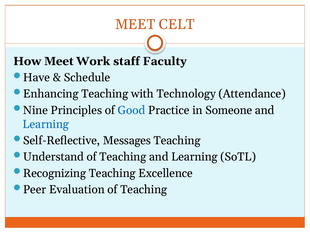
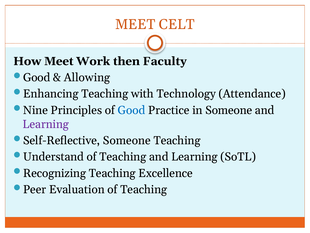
staff: staff -> then (127, 61)
Have: Have -> Good (37, 77)
Schedule: Schedule -> Allowing (87, 77)
Learning colour: blue -> purple (46, 124)
Self-Reflective Messages: Messages -> Someone (127, 140)
